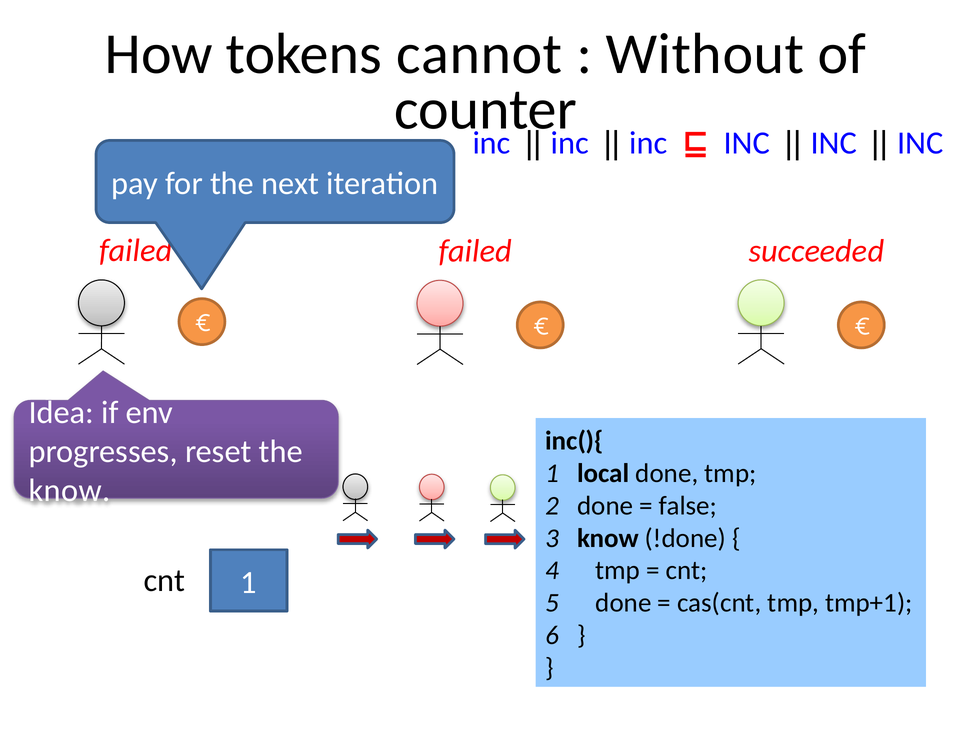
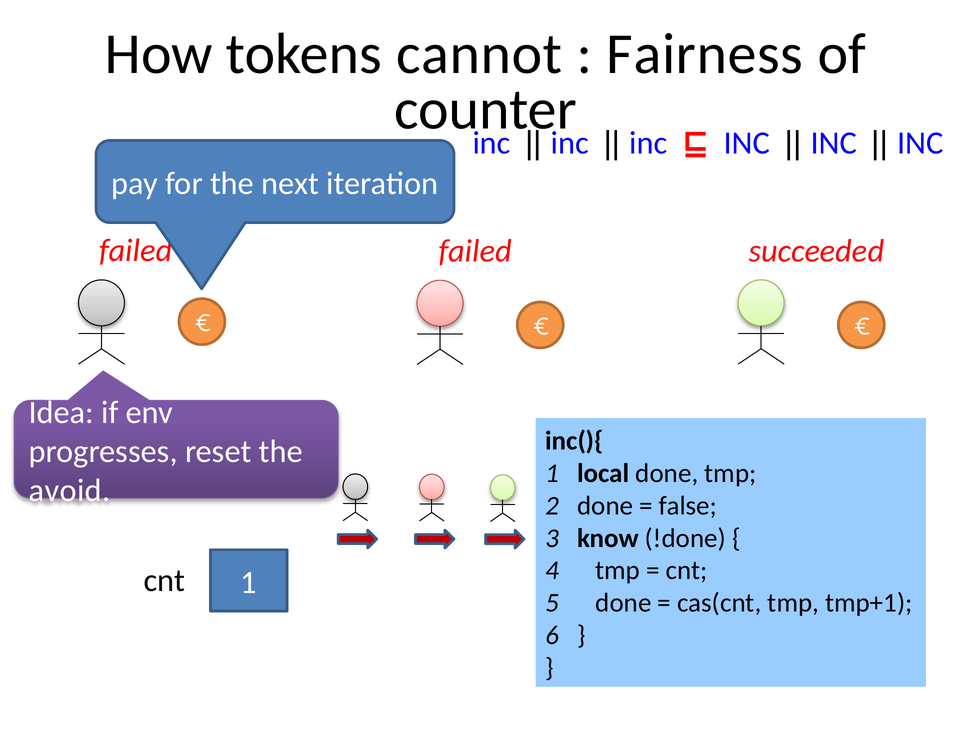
Without: Without -> Fairness (705, 54)
know: know -> avoid (70, 490)
